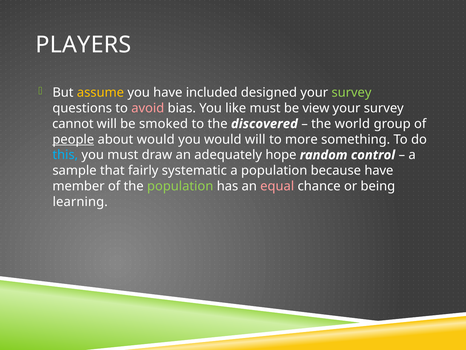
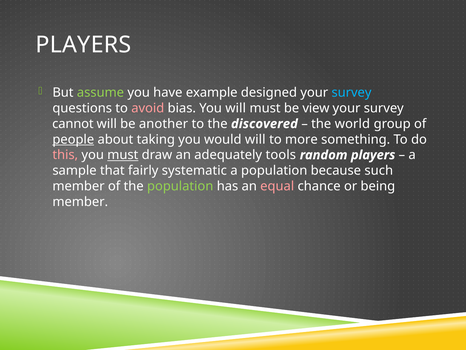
assume colour: yellow -> light green (100, 93)
included: included -> example (212, 93)
survey colour: light green -> light blue (352, 93)
You like: like -> will (236, 108)
smoked: smoked -> another (164, 124)
about would: would -> taking (156, 139)
this colour: light blue -> pink (65, 155)
must underline: none -> present (123, 155)
hope: hope -> tools (281, 155)
random control: control -> players (373, 155)
because have: have -> such (379, 170)
learning: learning -> member (80, 201)
